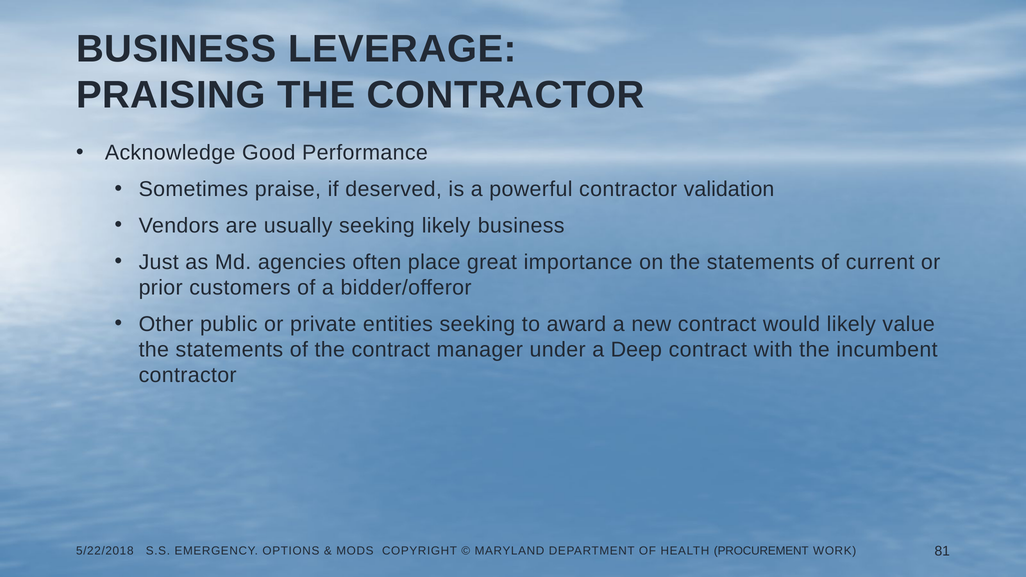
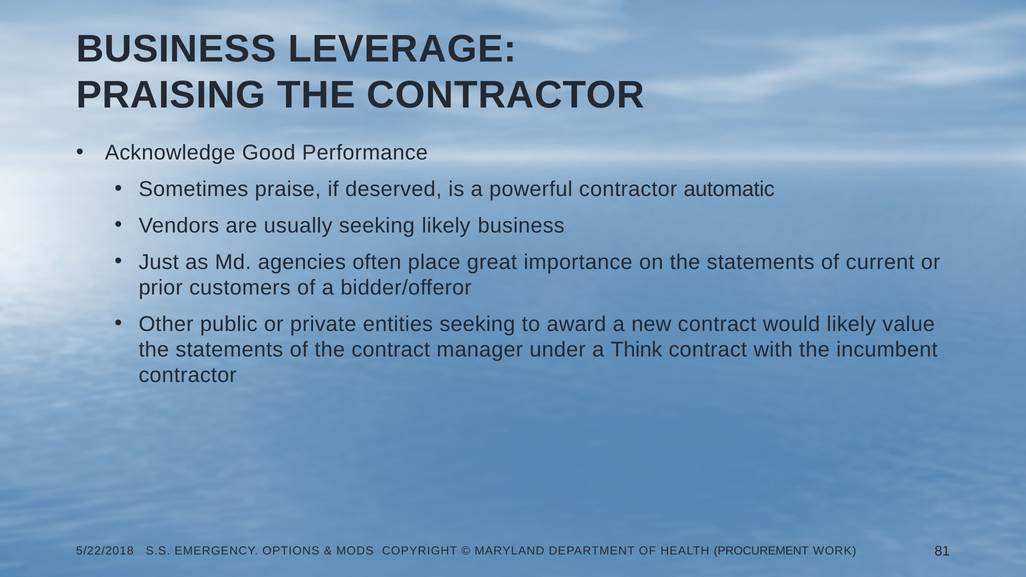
validation: validation -> automatic (729, 189)
Deep: Deep -> Think (636, 350)
